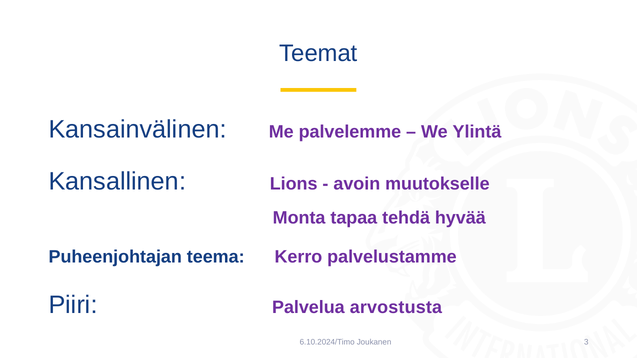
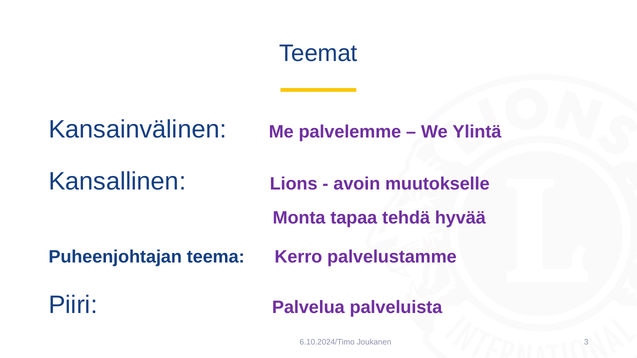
arvostusta: arvostusta -> palveluista (396, 307)
